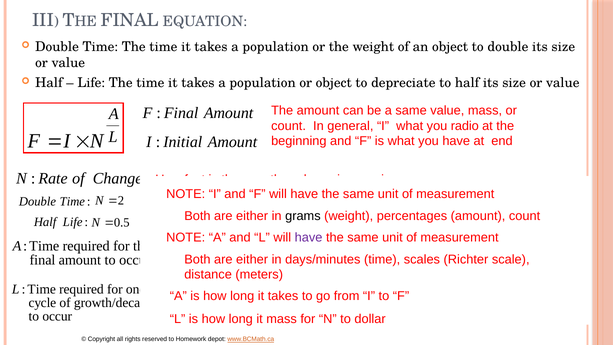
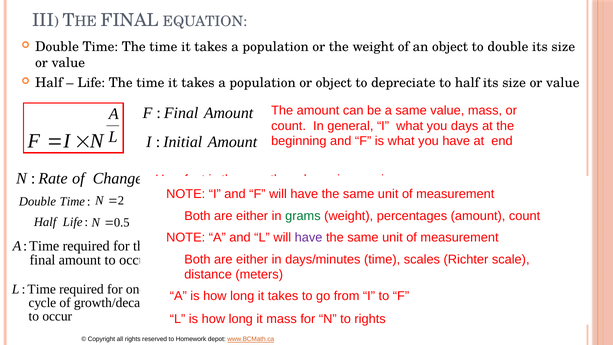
radio: radio -> days (465, 126)
grams colour: black -> green (303, 216)
to dollar: dollar -> rights (370, 319)
